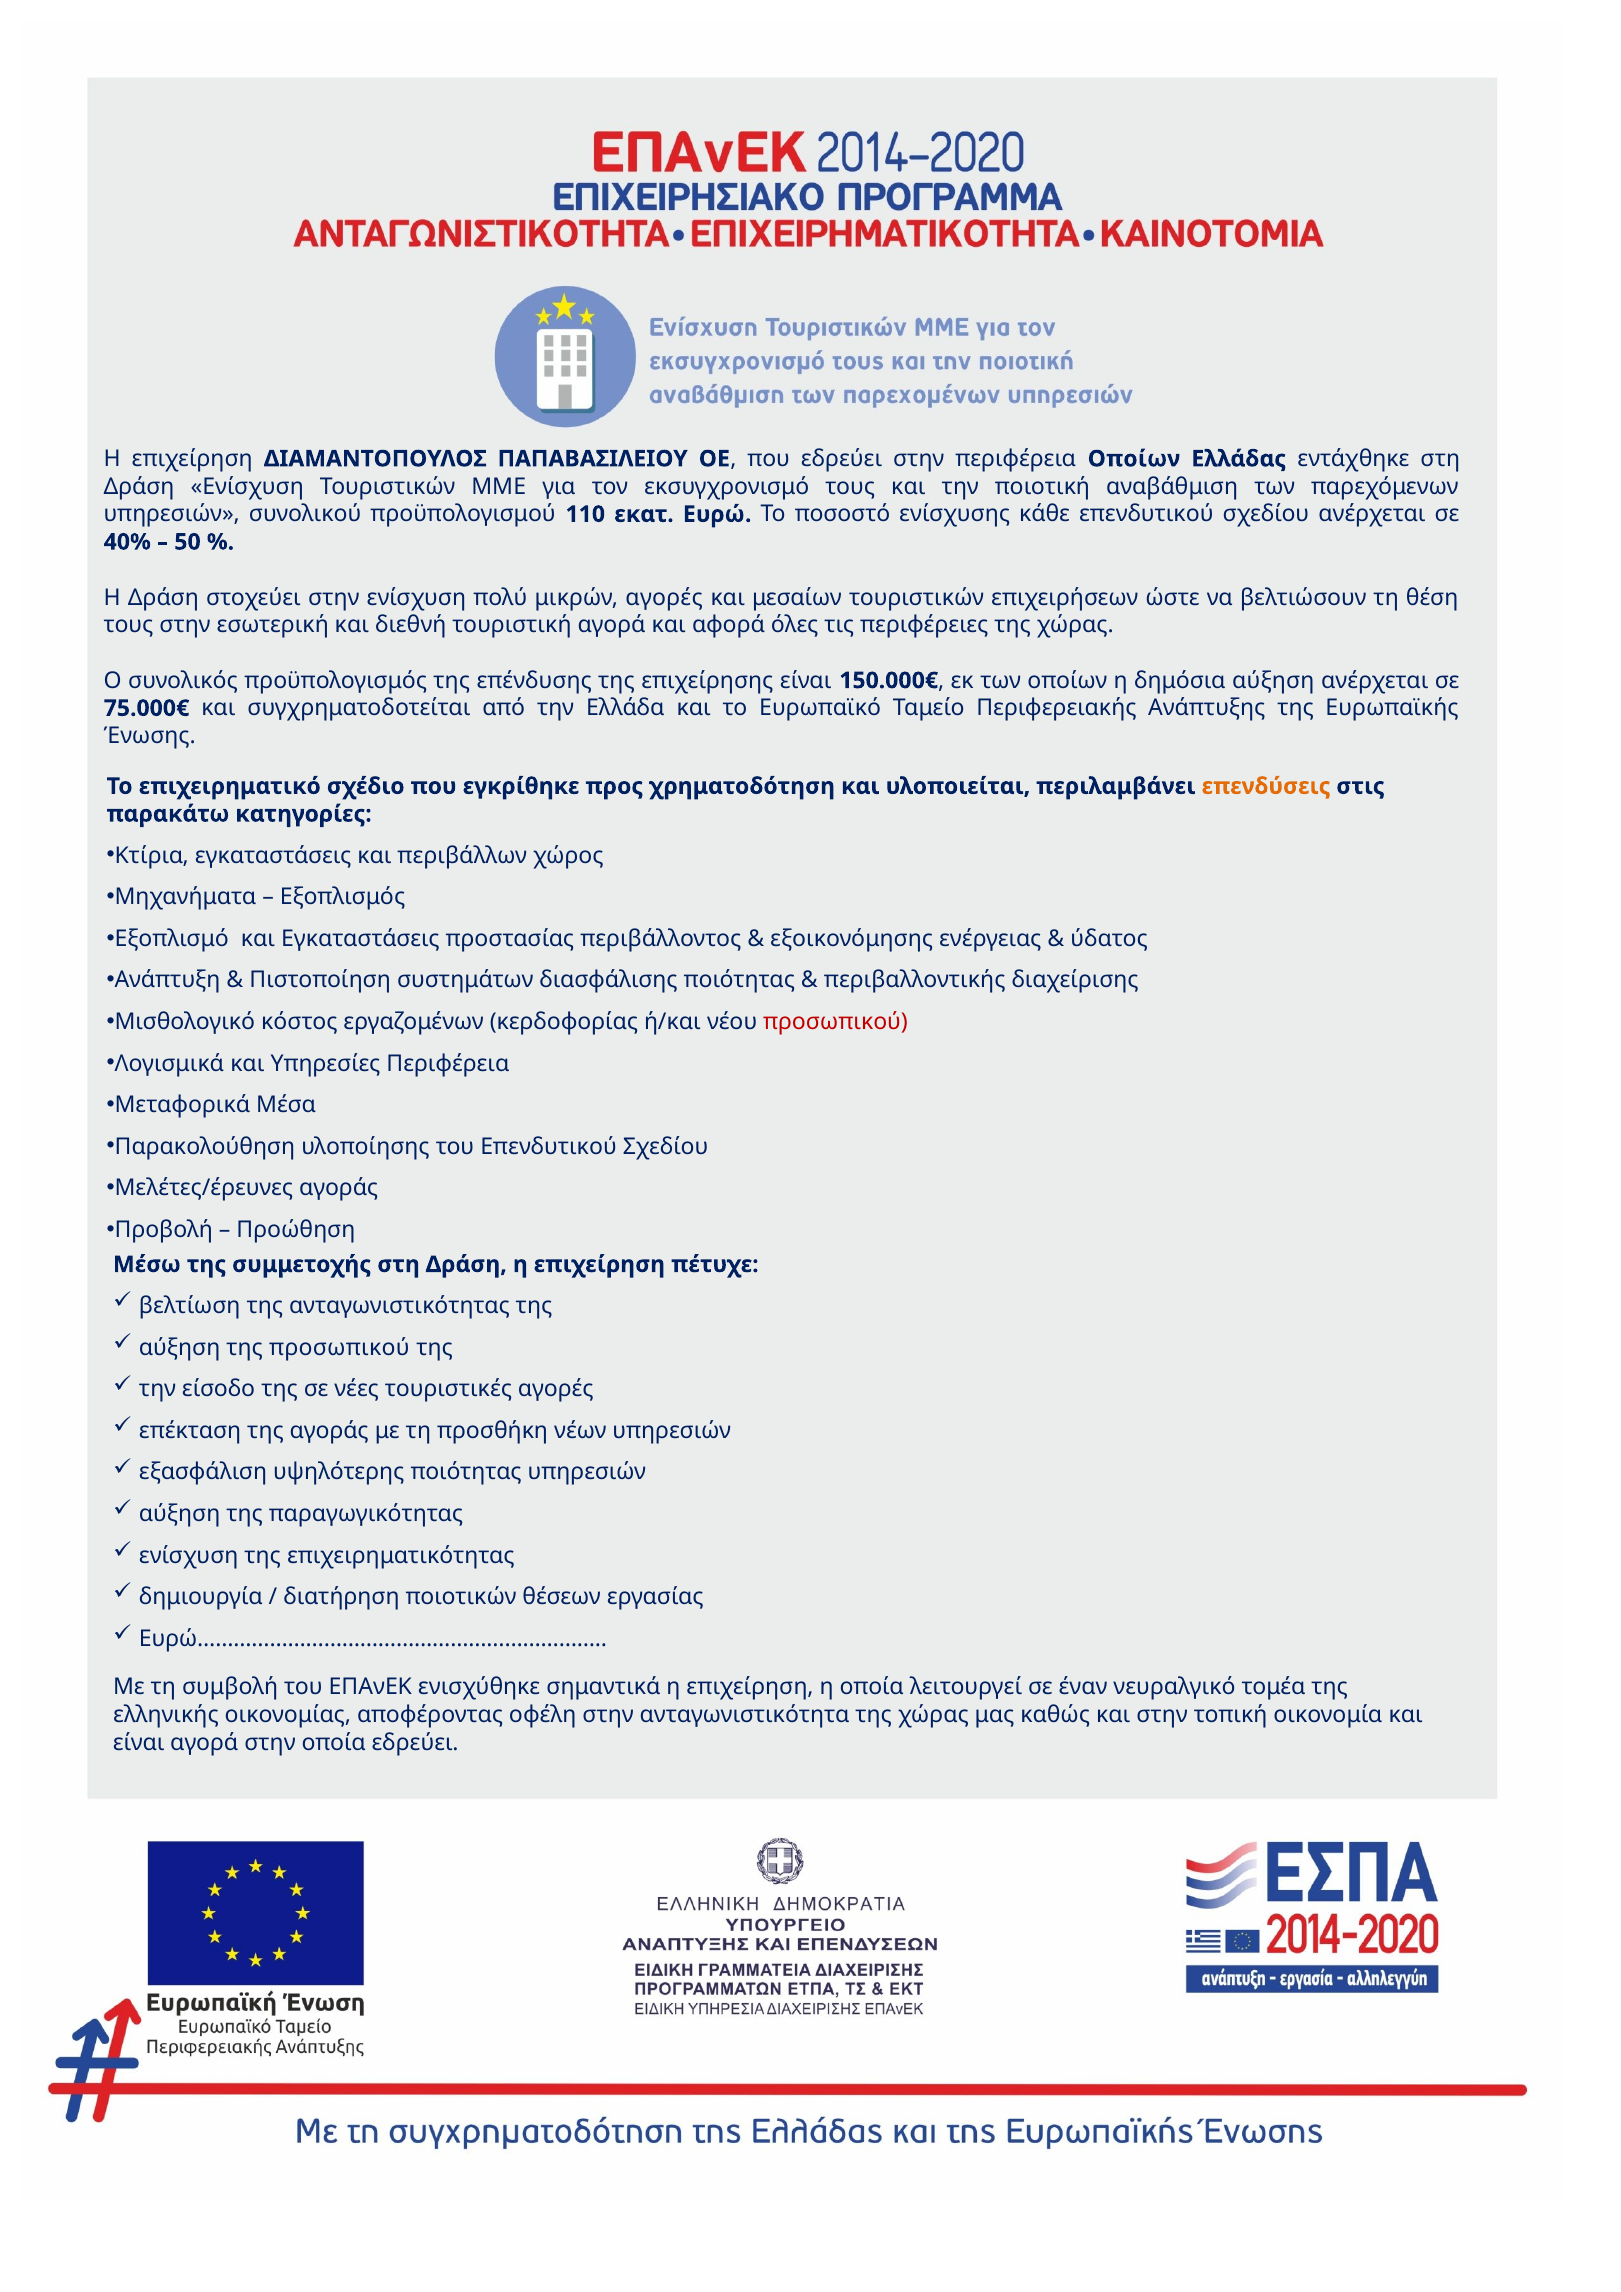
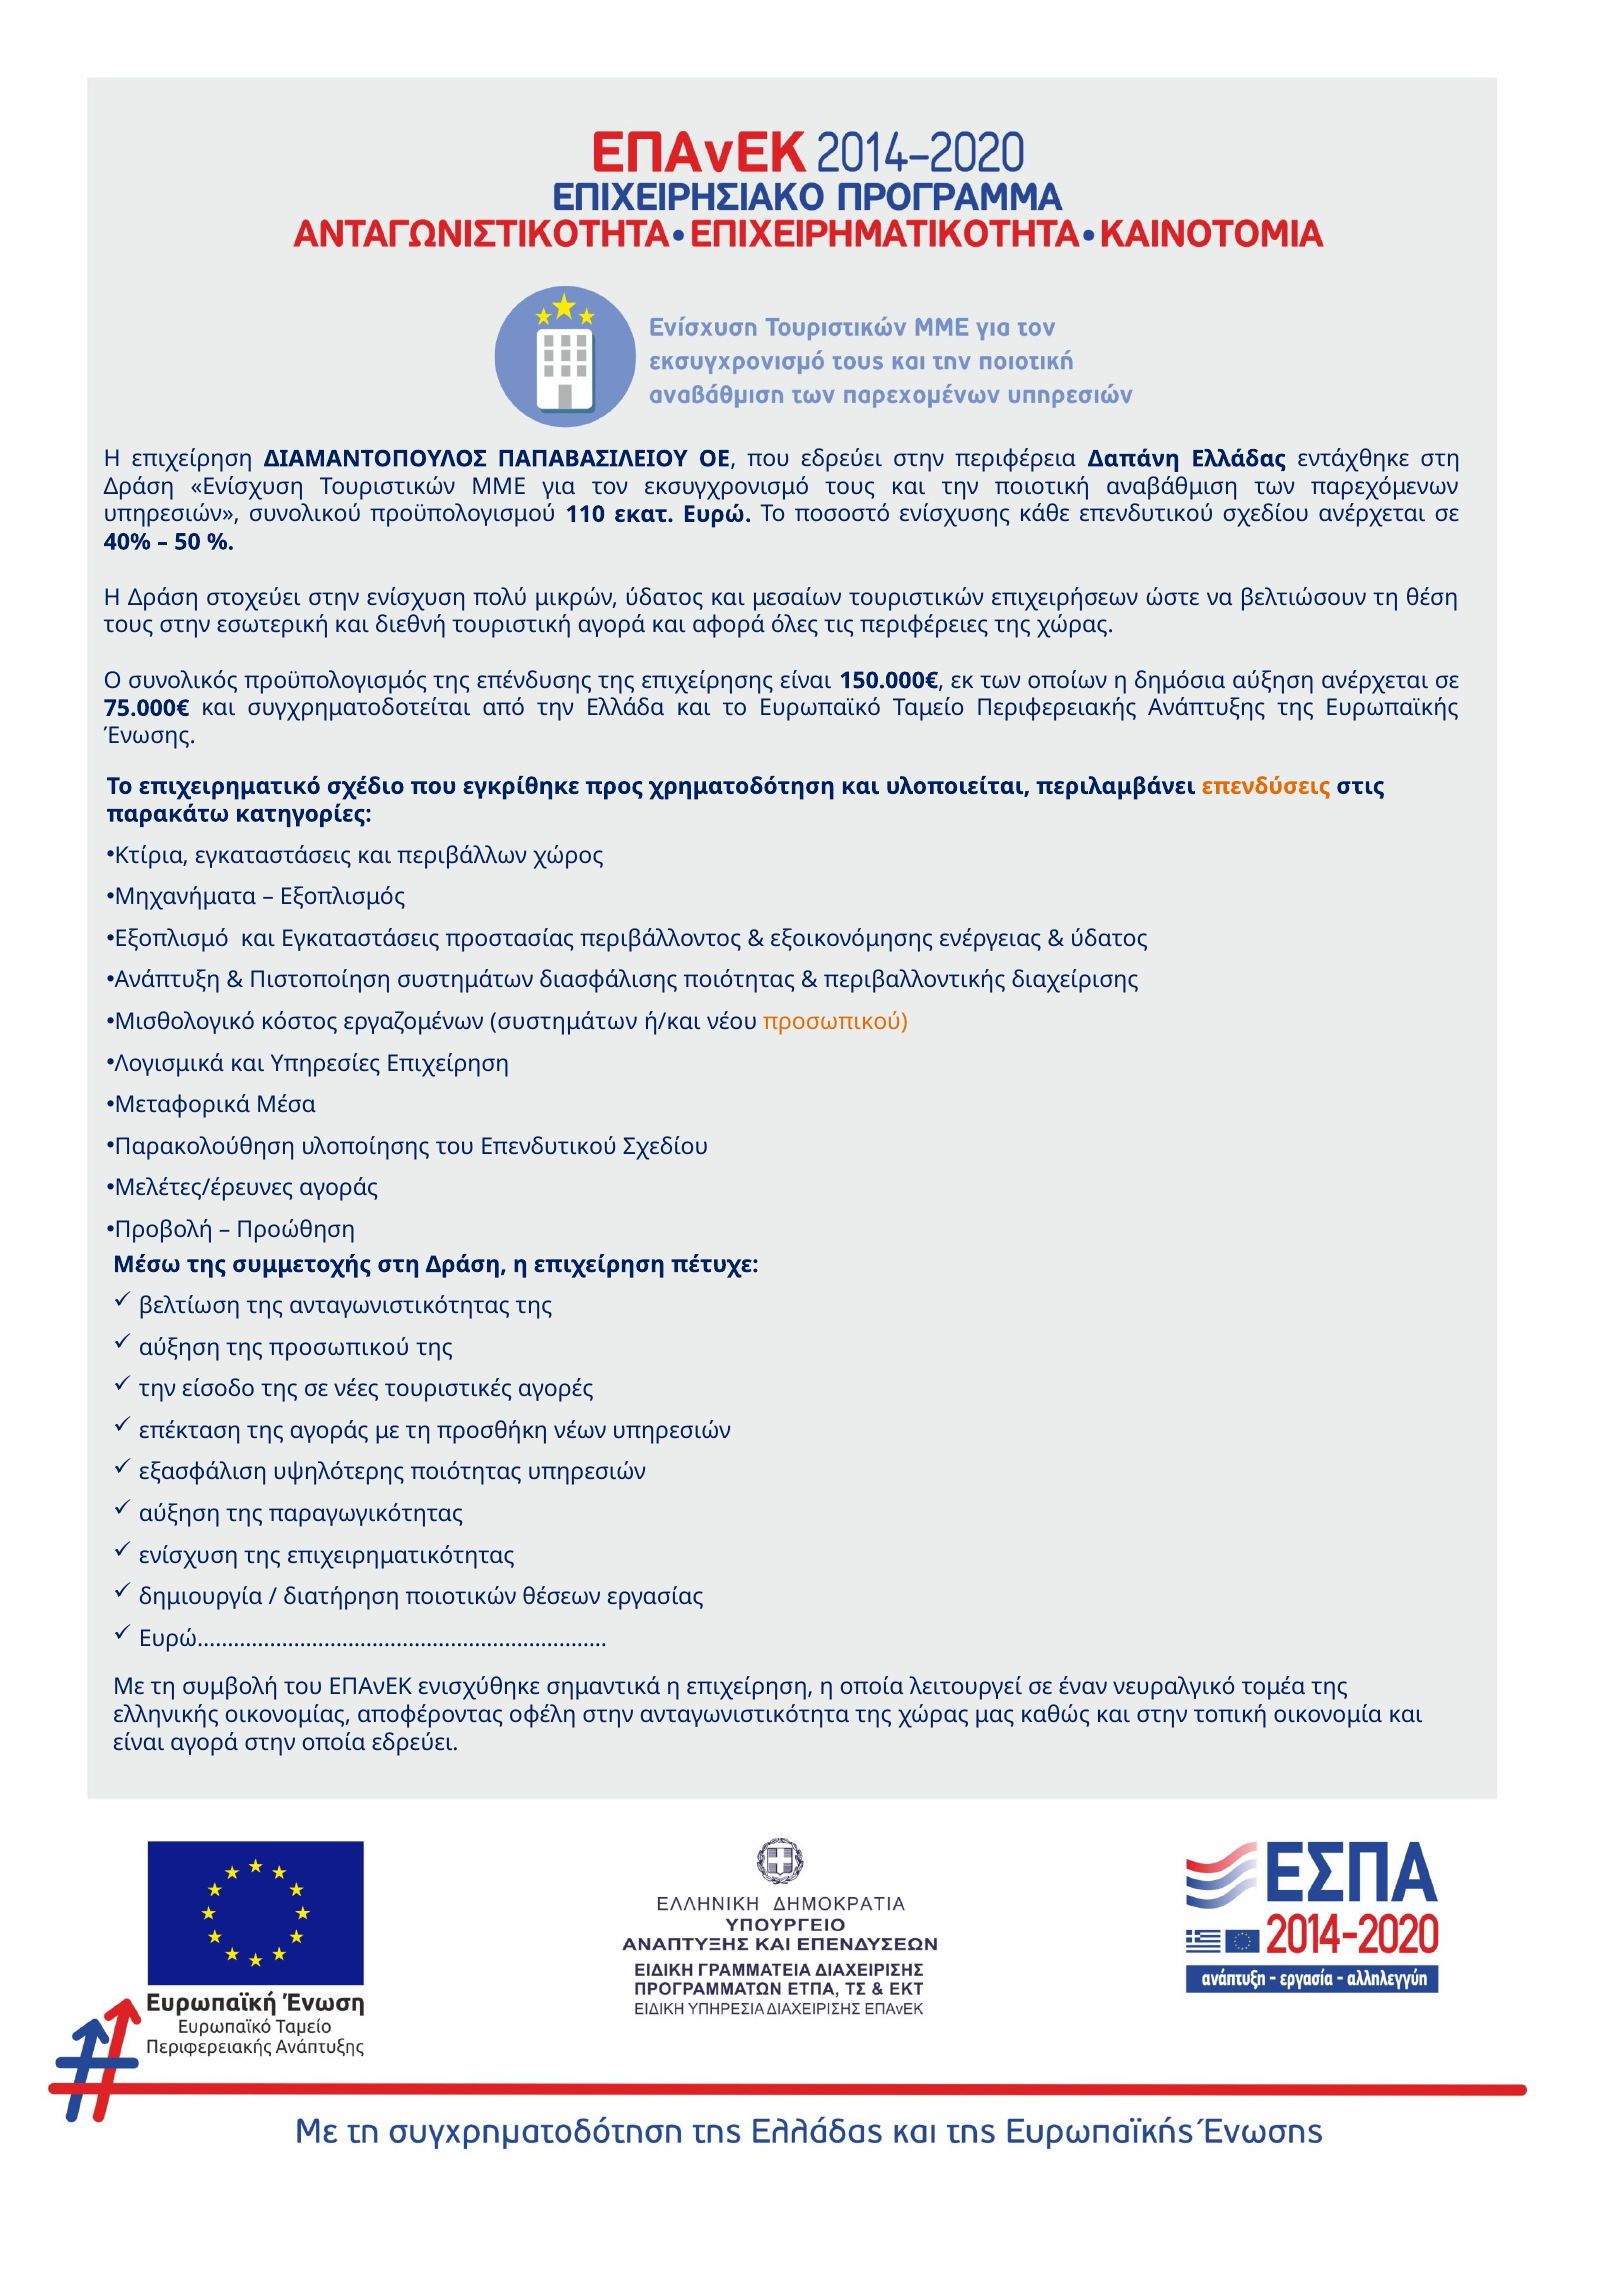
περιφέρεια Οποίων: Οποίων -> Δαπάνη (1134, 459)
μικρών αγορές: αγορές -> ύδατος (664, 598)
εργαζομένων κερδοφορίας: κερδοφορίας -> συστημάτων (564, 1022)
προσωπικού colour: red -> orange (836, 1022)
Υπηρεσίες Περιφέρεια: Περιφέρεια -> Επιχείρηση (448, 1064)
